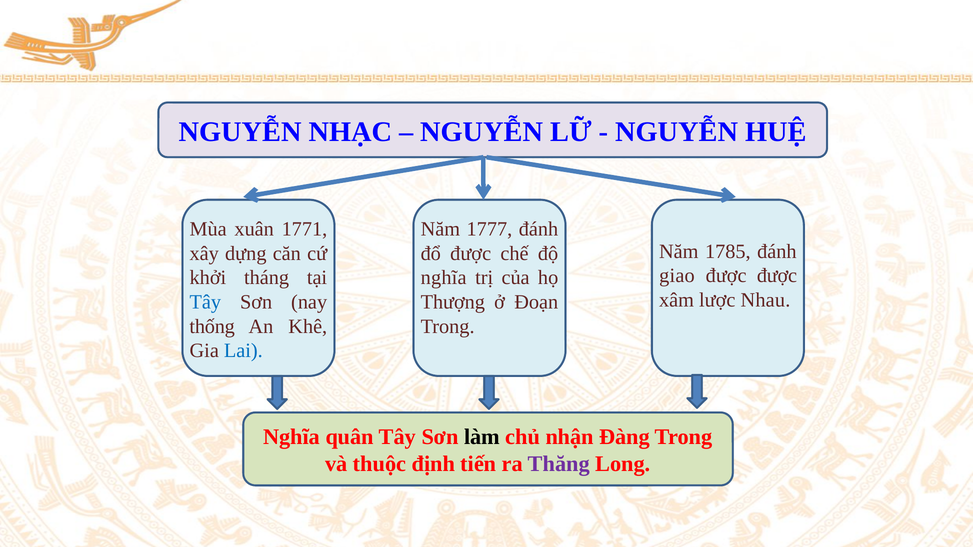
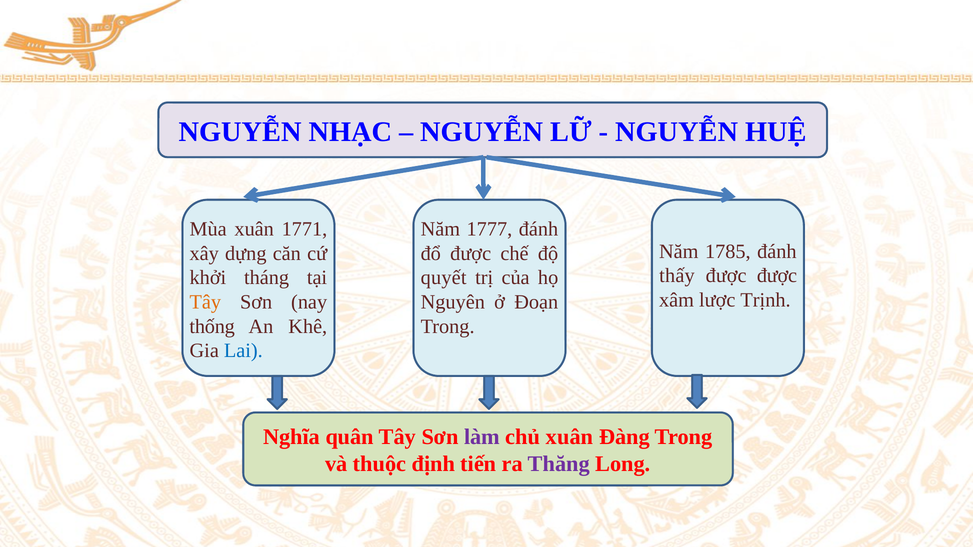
giao: giao -> thấy (677, 276)
nghĩa: nghĩa -> quyết (444, 278)
Nhau: Nhau -> Trịnh (766, 300)
Tây colour: blue -> orange (205, 302)
Thượng: Thượng -> Nguyên (453, 302)
làm colour: black -> purple (482, 437)
chủ nhận: nhận -> xuân (570, 437)
